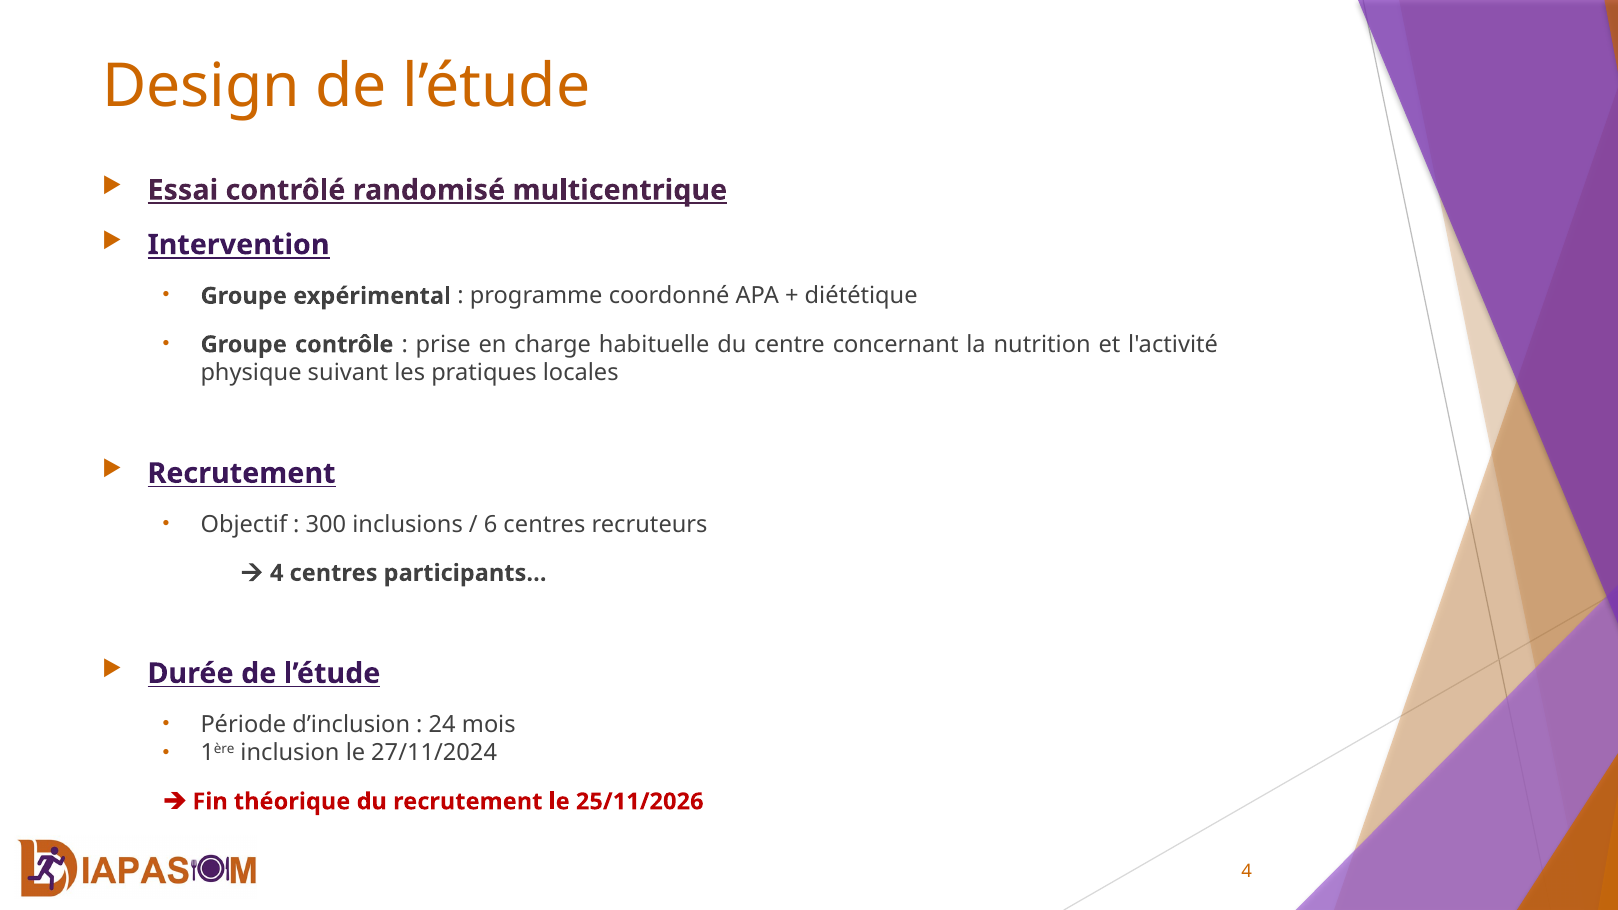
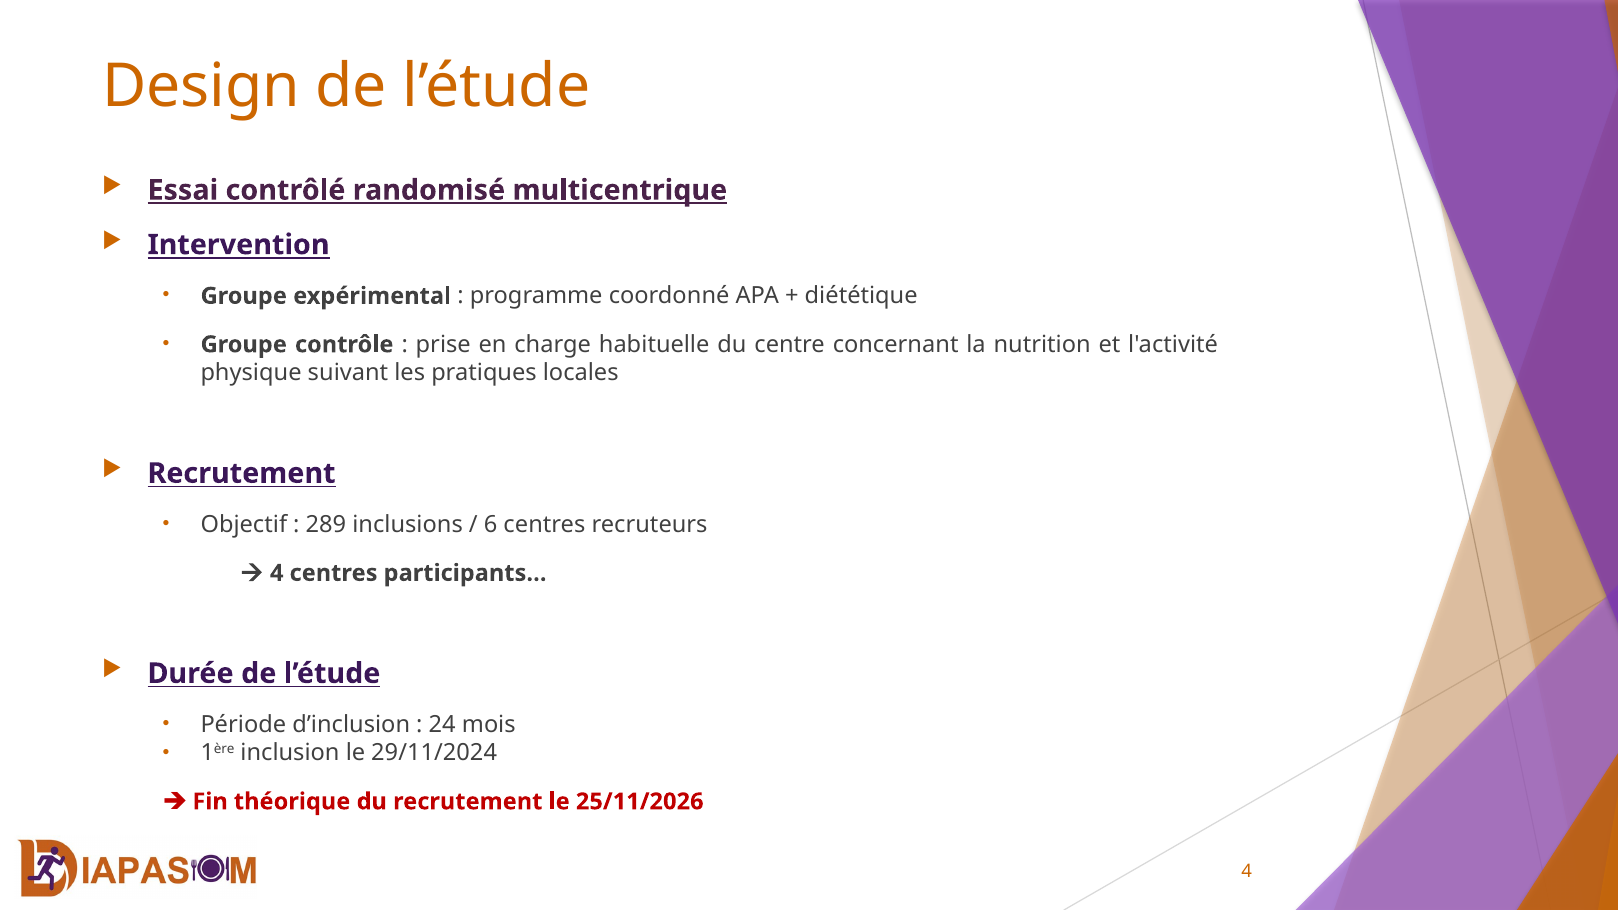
300: 300 -> 289 (326, 525)
27/11/2024: 27/11/2024 -> 29/11/2024 (434, 753)
